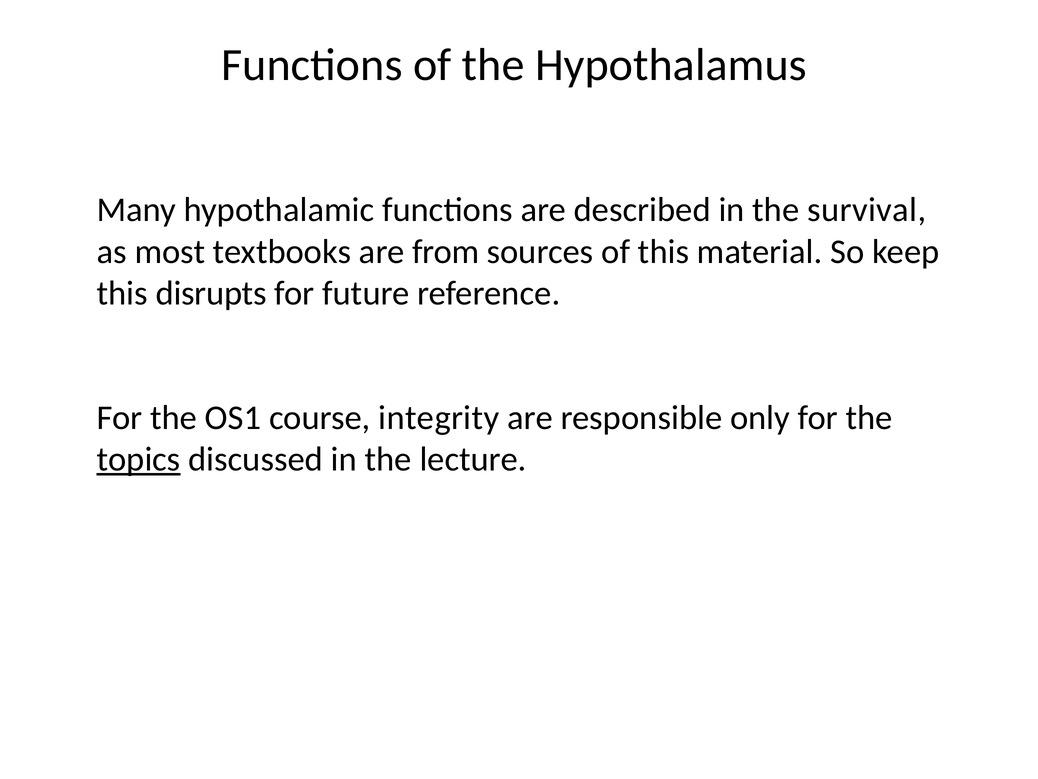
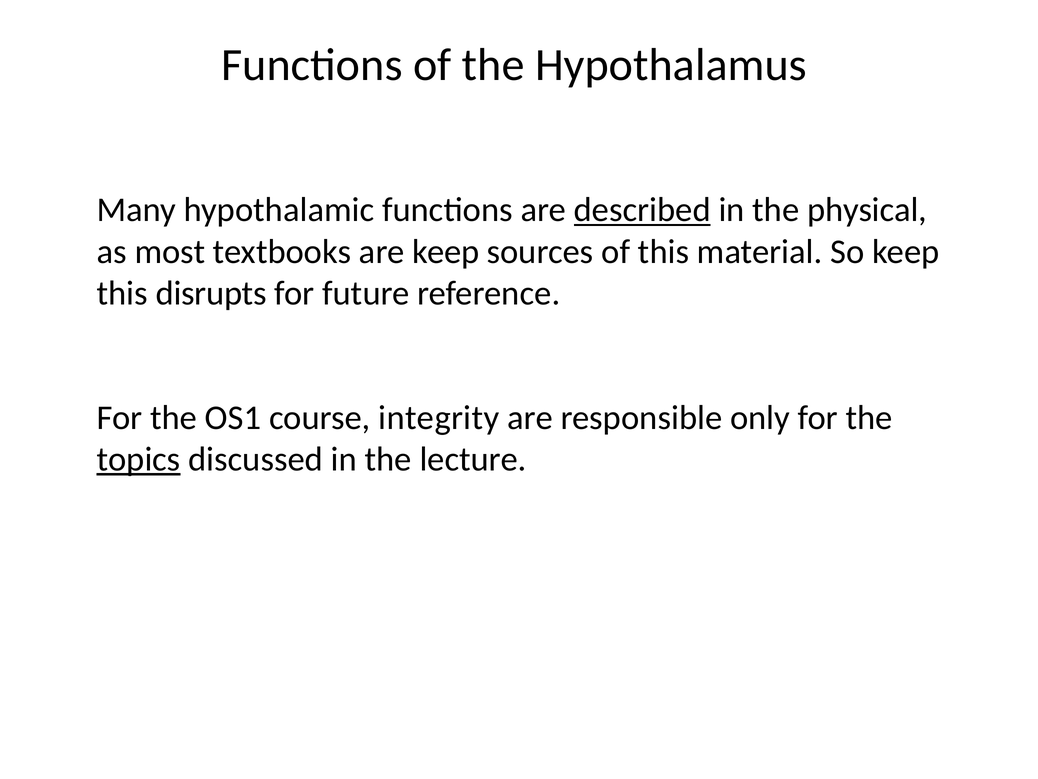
described underline: none -> present (642, 210)
survival: survival -> physical (867, 210)
are from: from -> keep (446, 251)
